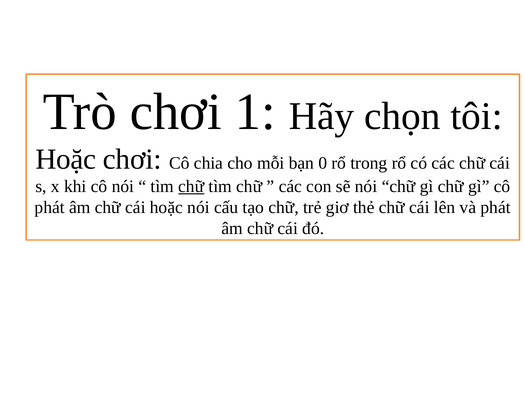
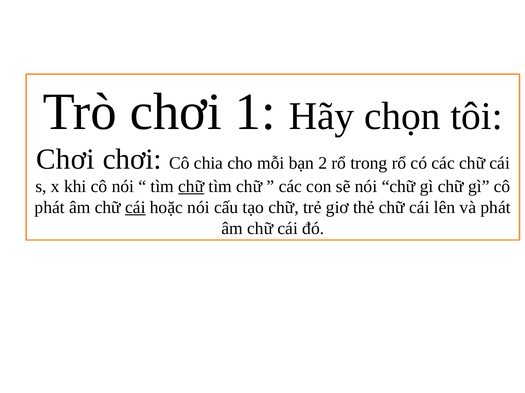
Hoặc: Hoặc -> Chơi (65, 159)
0: 0 -> 2 (323, 163)
cái underline: none -> present (135, 208)
